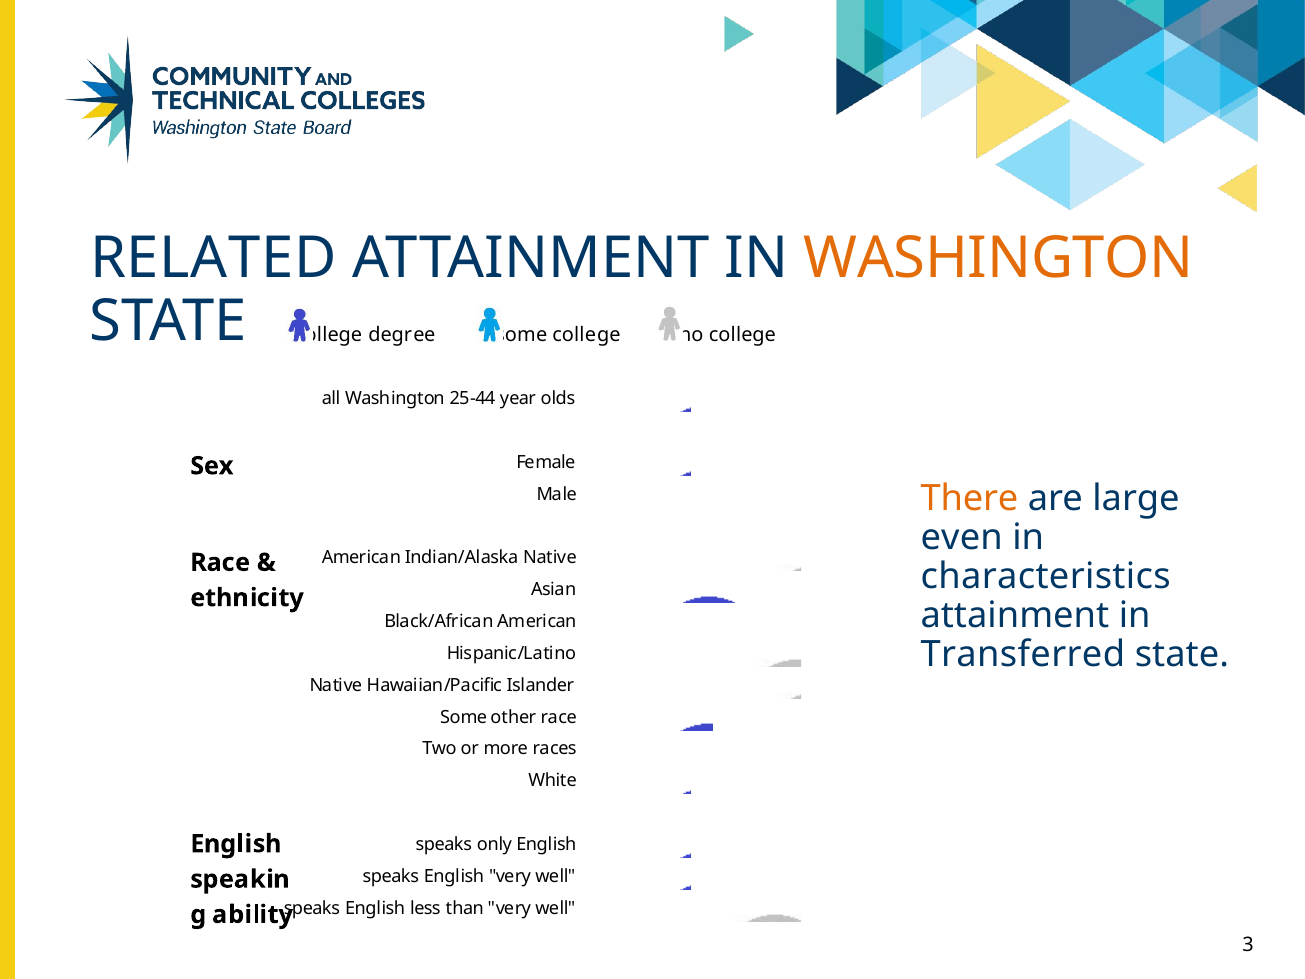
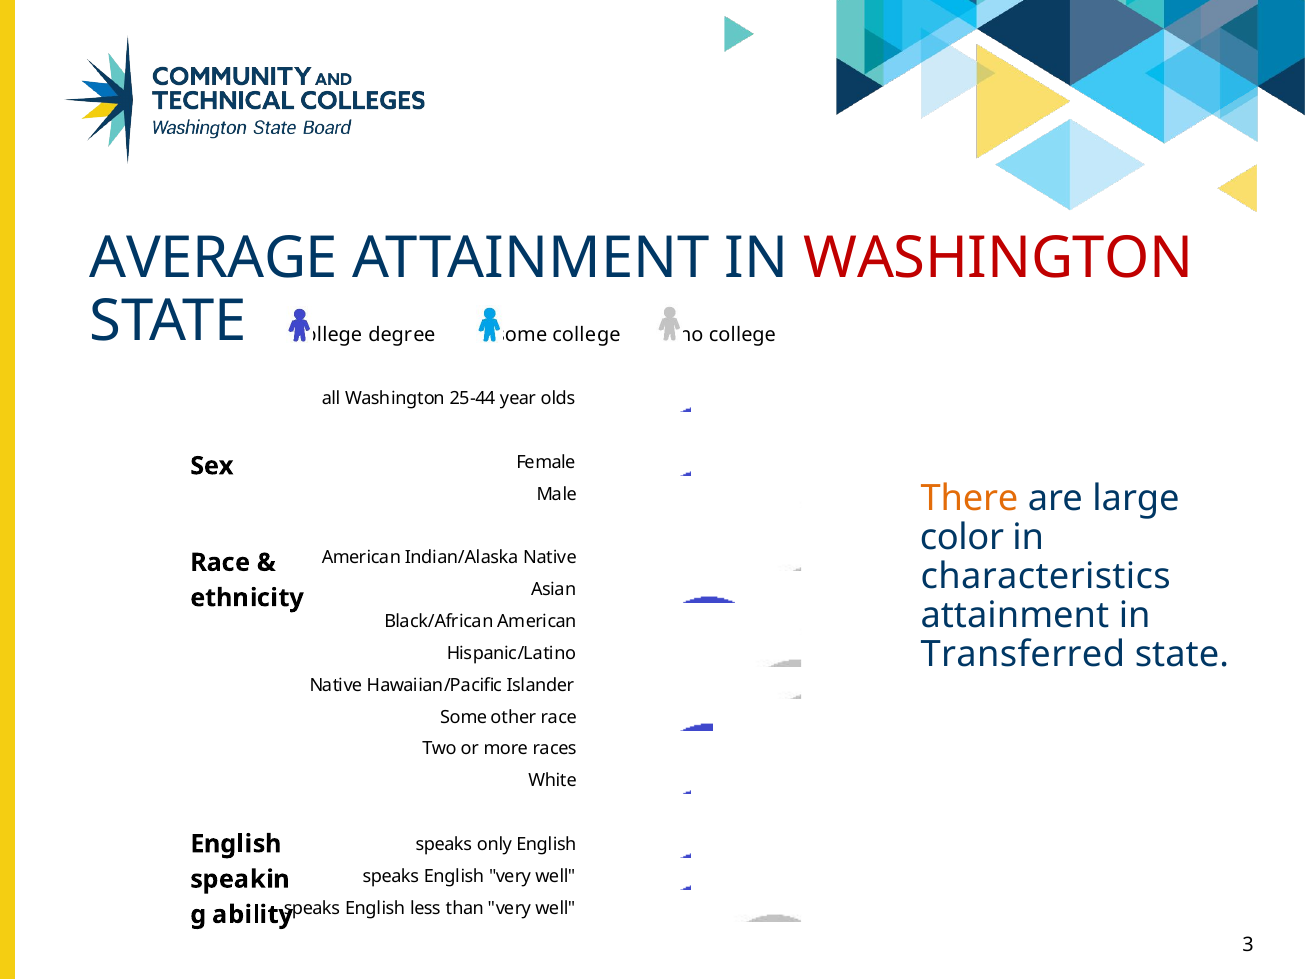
RELATED: RELATED -> AVERAGE (214, 259)
WASHINGTON colour: orange -> red (999, 259)
even: even -> color (962, 537)
